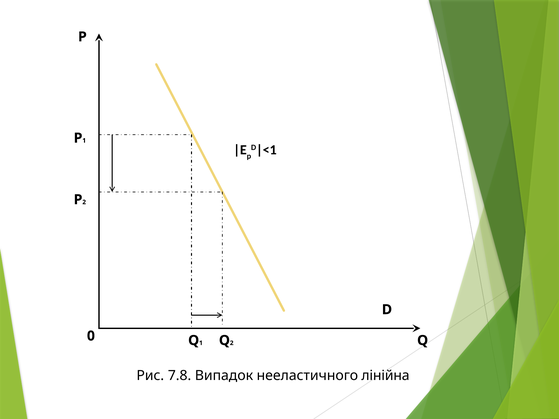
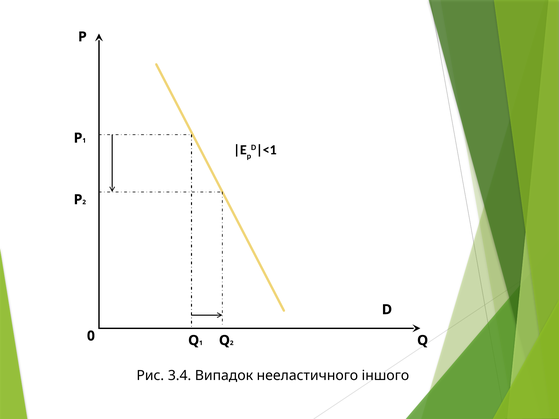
7.8: 7.8 -> 3.4 (180, 376)
лінійна: лінійна -> іншого (385, 376)
